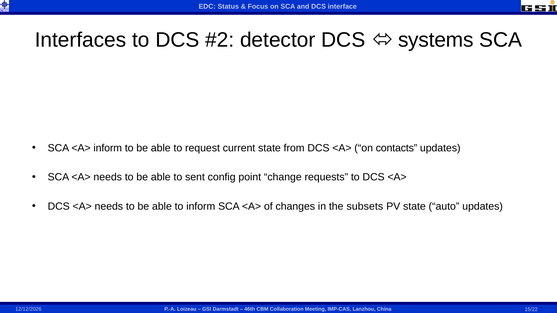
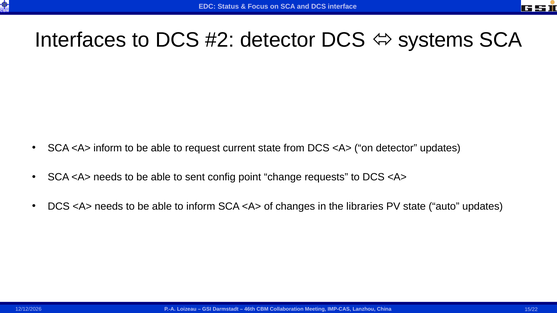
on contacts: contacts -> detector (396, 148)
subsets: subsets -> libraries (365, 207)
